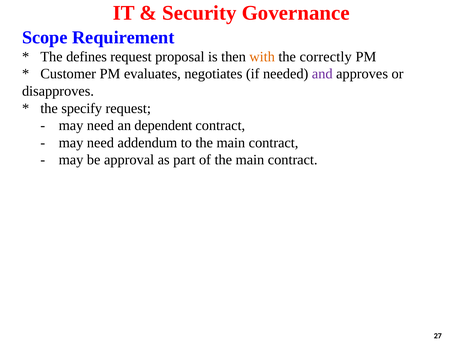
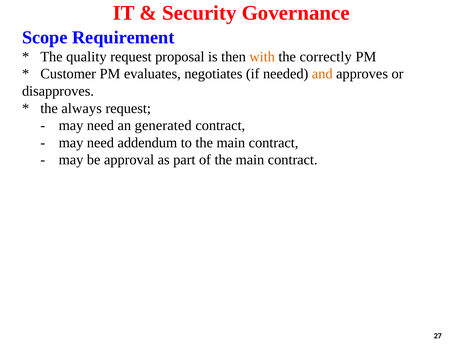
defines: defines -> quality (86, 57)
and colour: purple -> orange (322, 74)
specify: specify -> always (82, 108)
dependent: dependent -> generated (163, 126)
